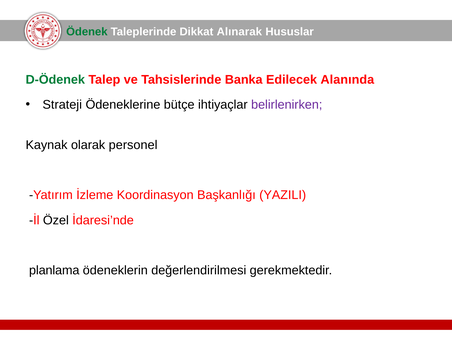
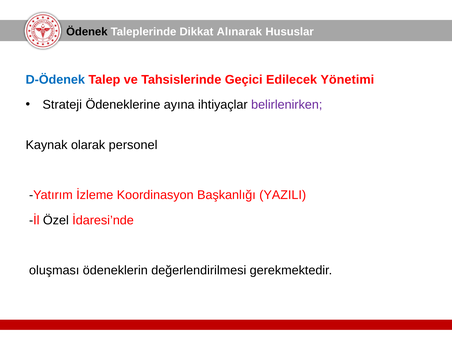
Ödenek colour: green -> black (87, 32)
D-Ödenek colour: green -> blue (55, 80)
Banka: Banka -> Geçici (244, 80)
Alanında: Alanında -> Yönetimi (347, 80)
bütçe: bütçe -> ayına (179, 105)
planlama: planlama -> oluşması (54, 271)
